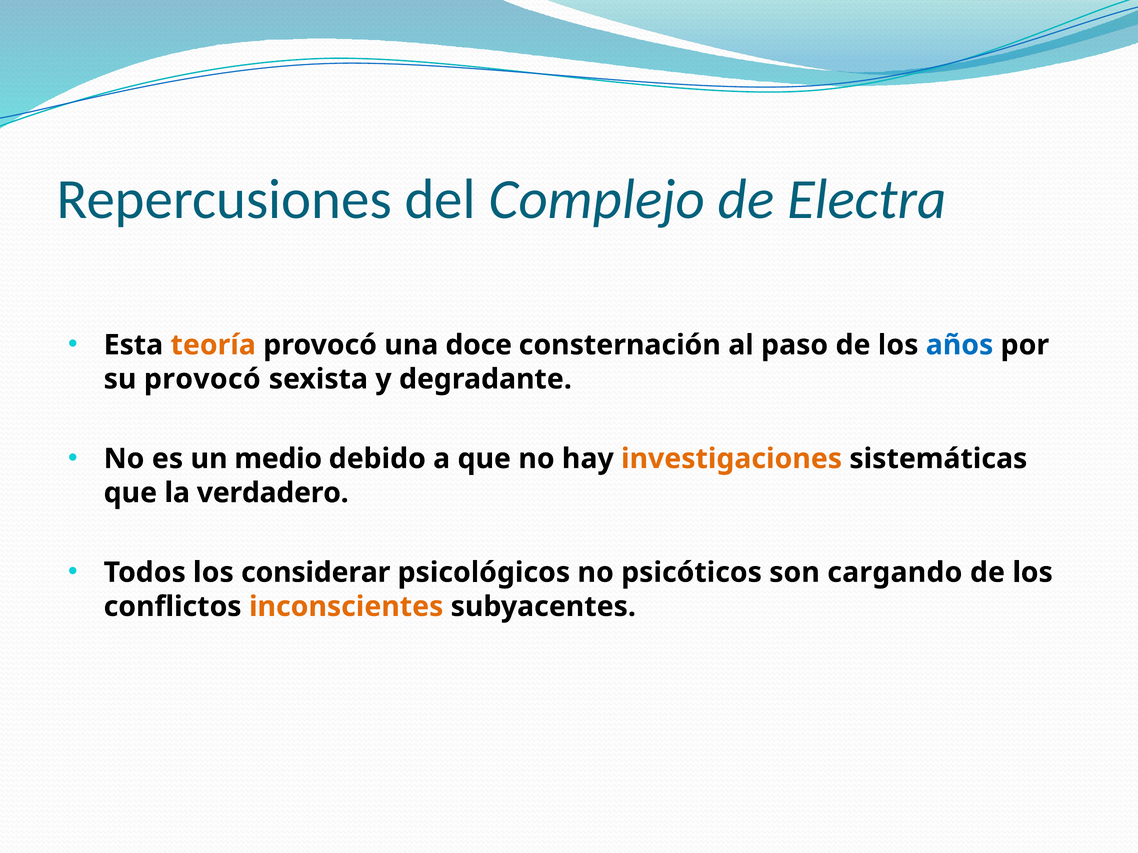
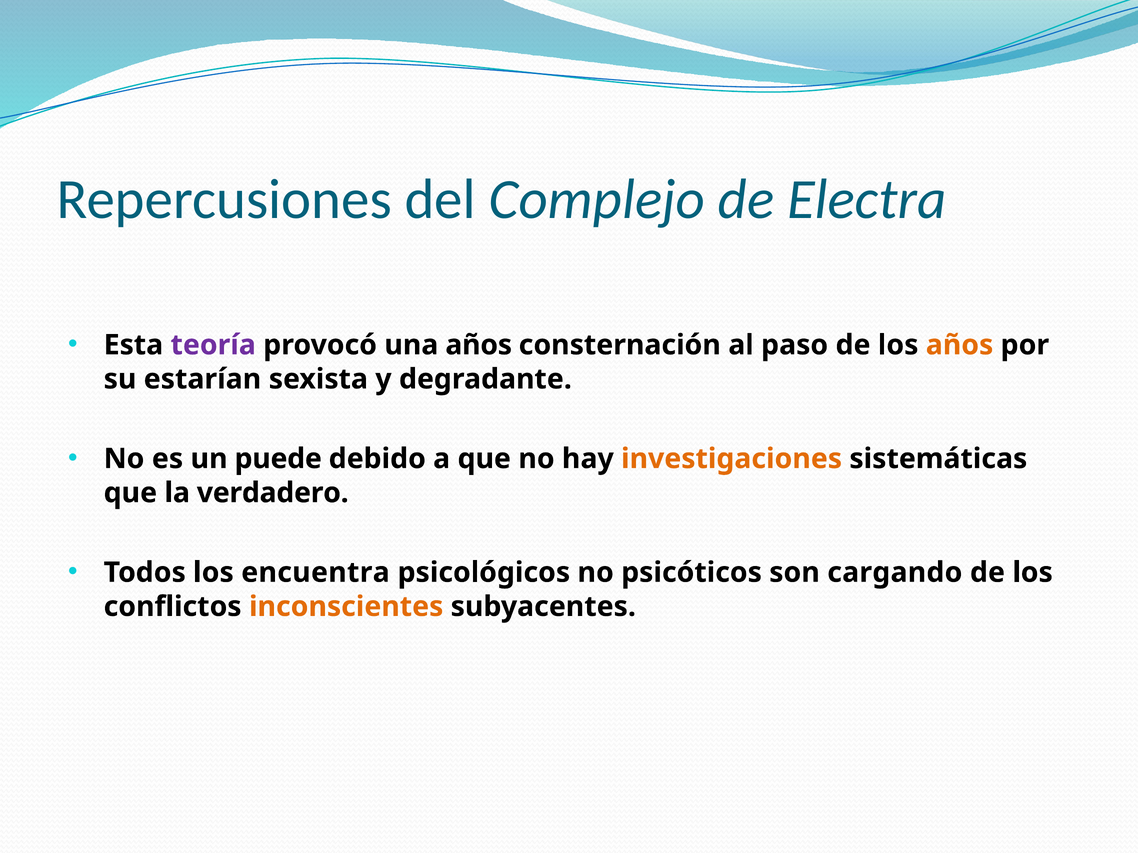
teoría colour: orange -> purple (213, 345)
una doce: doce -> años (479, 345)
años colour: blue -> orange (960, 345)
su provocó: provocó -> estarían (202, 379)
medio: medio -> puede (278, 459)
considerar: considerar -> encuentra (315, 573)
